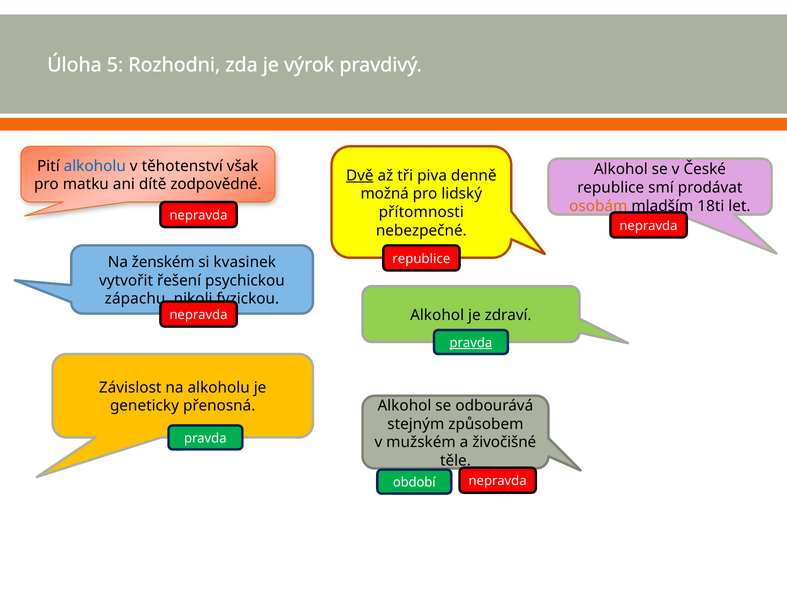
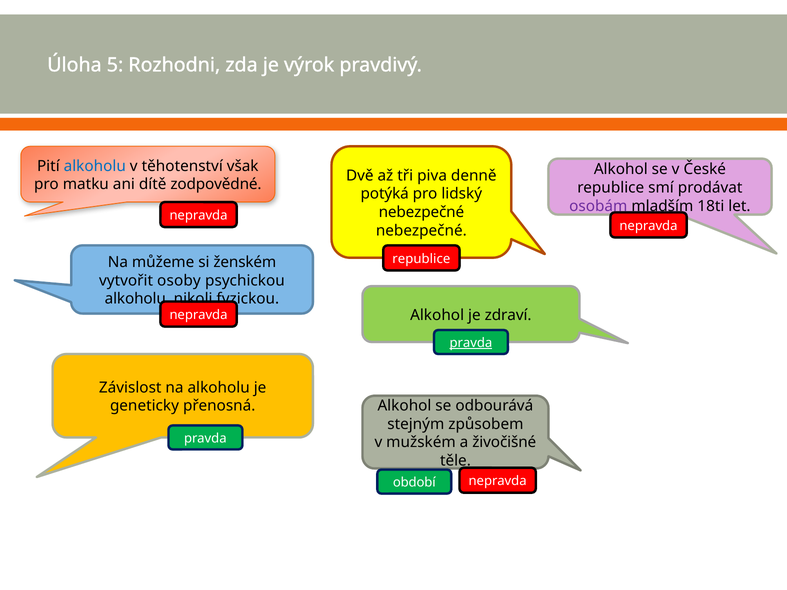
Dvě underline: present -> none (360, 176)
možná: možná -> potýká (385, 194)
osobám colour: orange -> purple (598, 206)
přítomnosti: přítomnosti -> nebezpečné (421, 212)
ženském: ženském -> můžeme (163, 262)
kvasinek: kvasinek -> ženském (245, 262)
řešení: řešení -> osoby (179, 281)
zápachu: zápachu -> alkoholu (137, 299)
